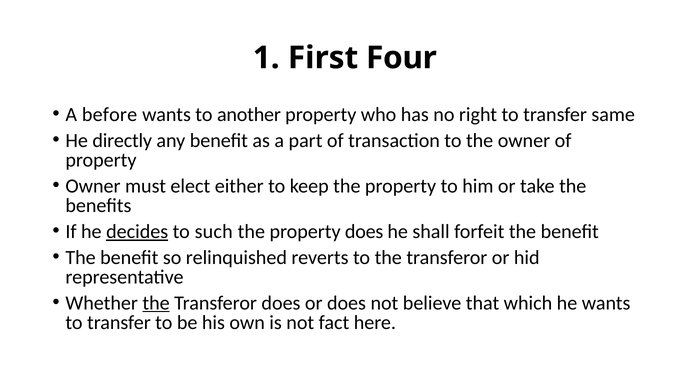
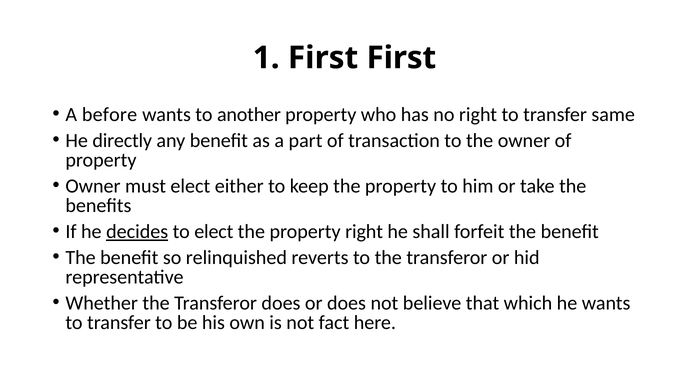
First Four: Four -> First (401, 58)
to such: such -> elect (214, 232)
property does: does -> right (364, 232)
the underline: present -> none (156, 303)
